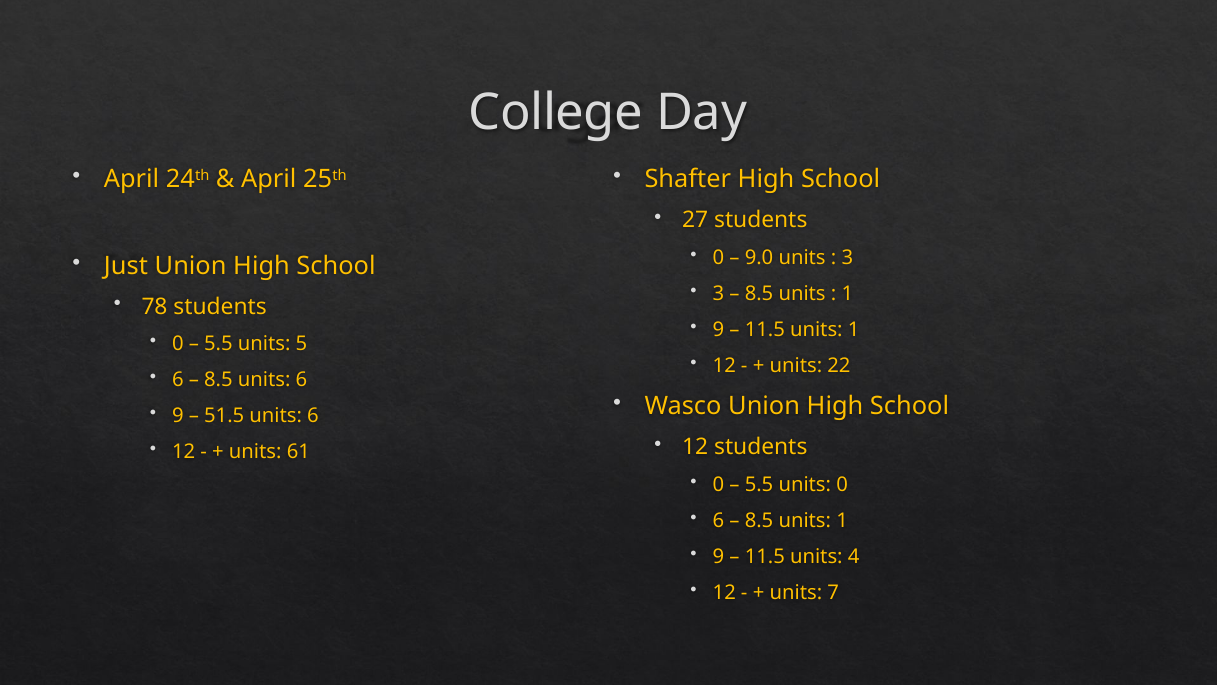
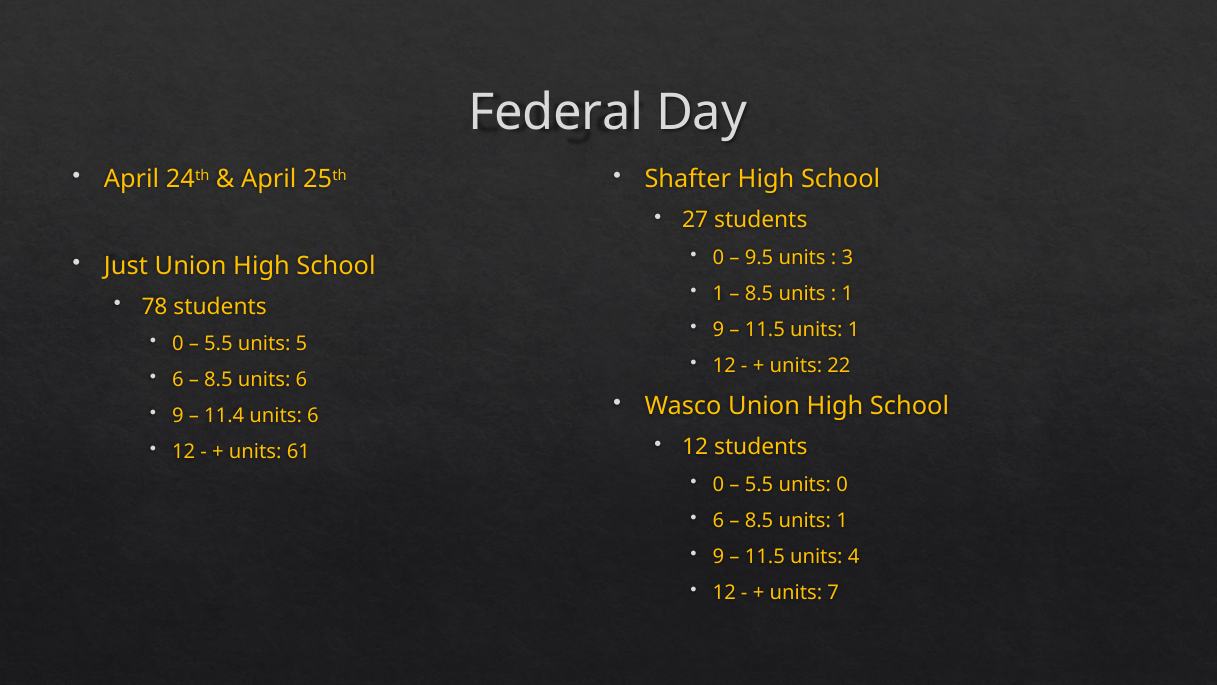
College: College -> Federal (556, 113)
9.0: 9.0 -> 9.5 (759, 258)
3: 3 -> 1 (719, 294)
51.5: 51.5 -> 11.4 (224, 416)
